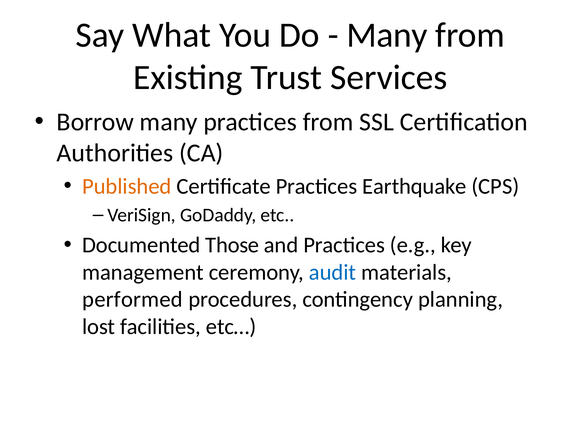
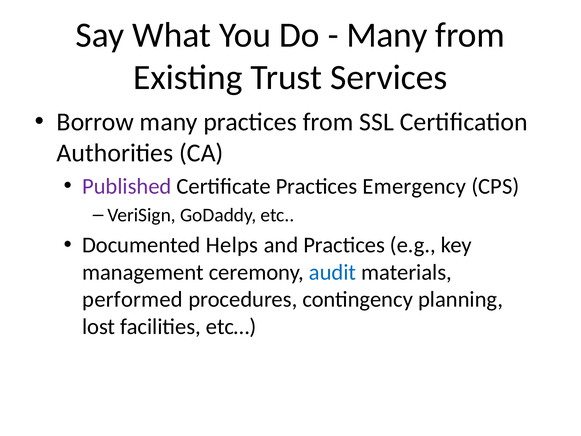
Published colour: orange -> purple (127, 186)
Earthquake: Earthquake -> Emergency (414, 186)
Those: Those -> Helps (232, 245)
